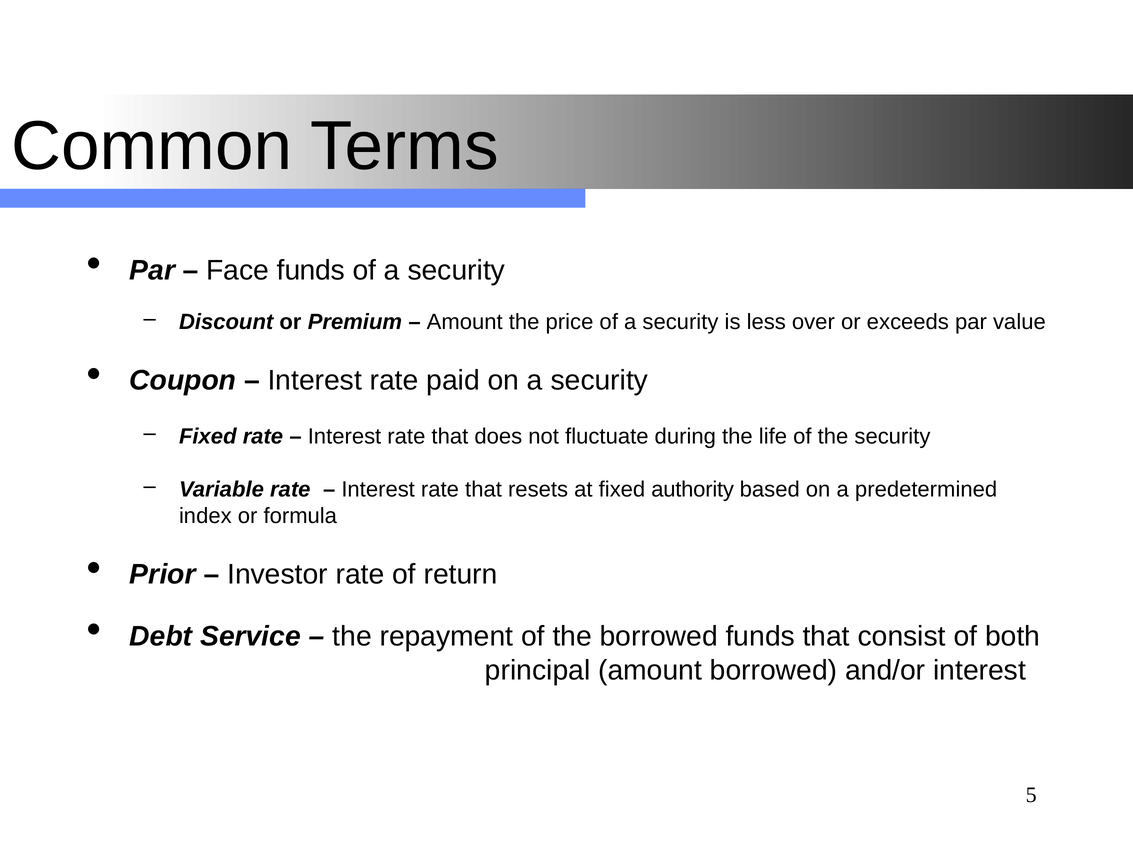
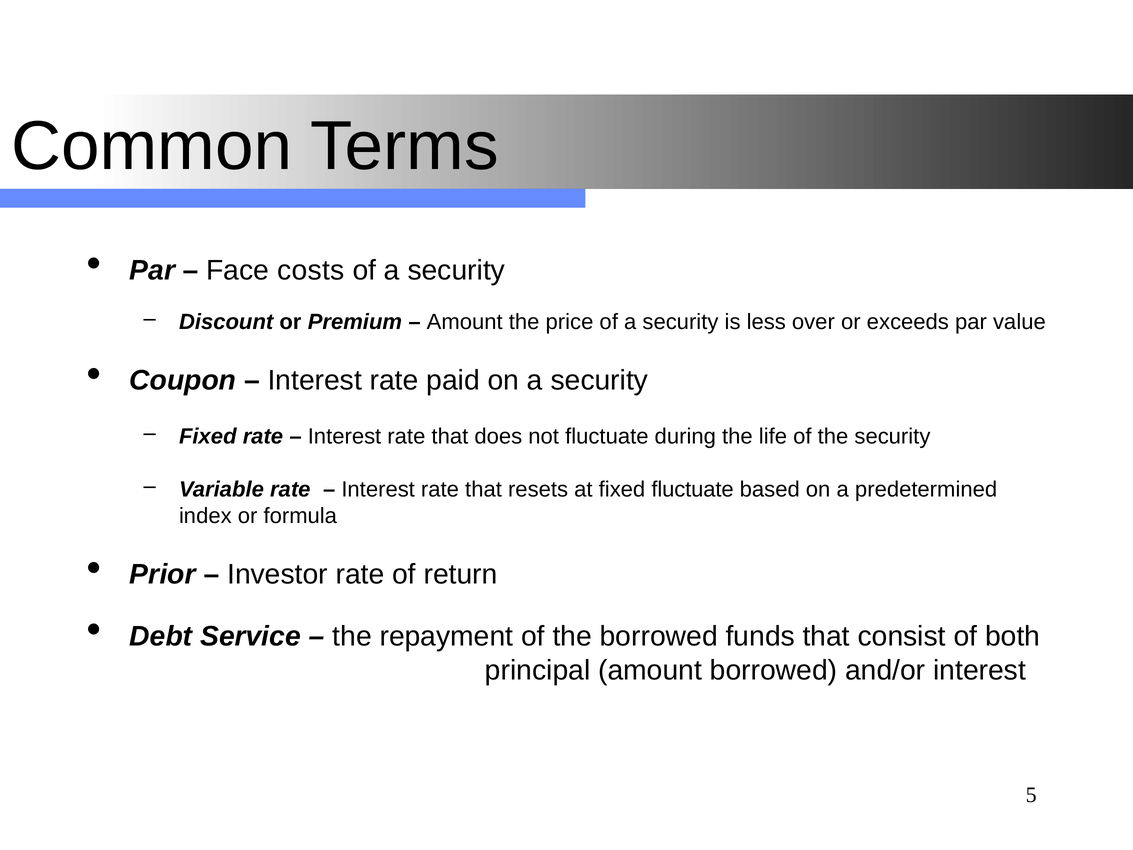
Face funds: funds -> costs (311, 270)
fixed authority: authority -> fluctuate (693, 489)
